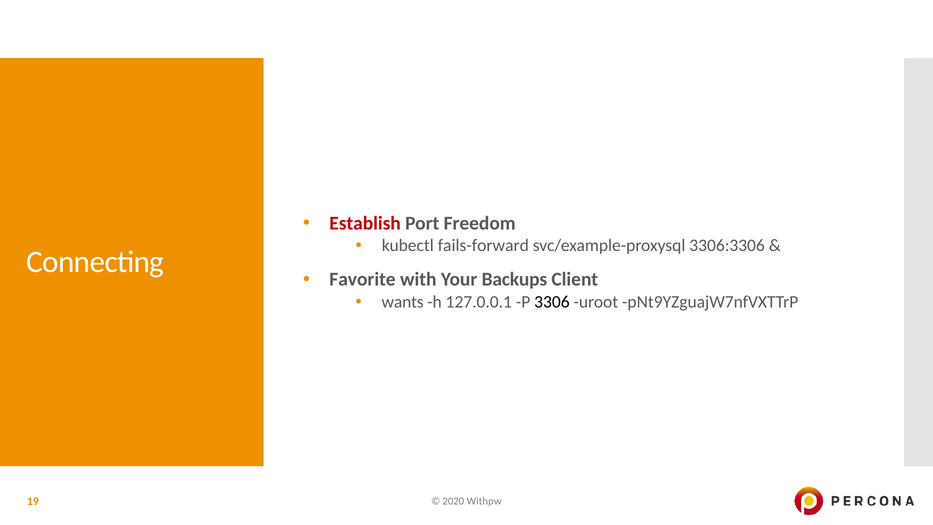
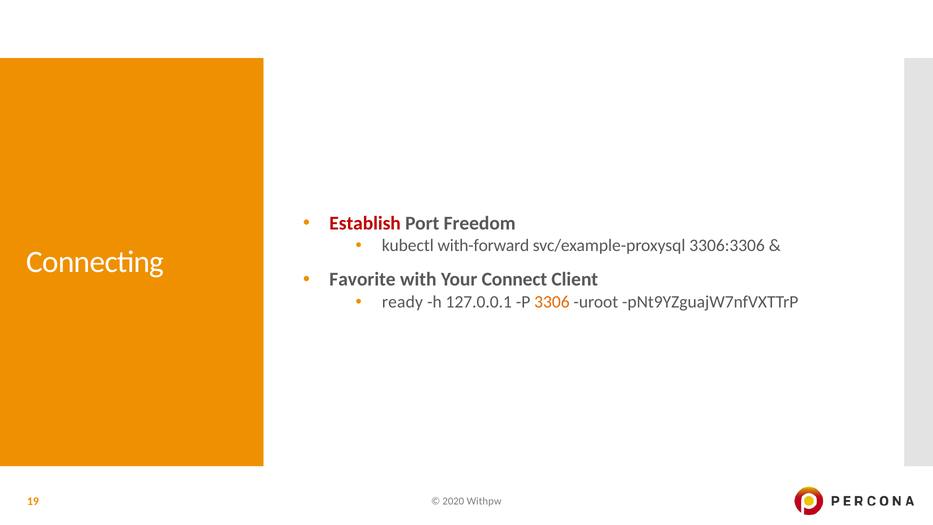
fails-forward: fails-forward -> with-forward (483, 245)
Backups: Backups -> Connect (514, 279)
wants: wants -> ready (402, 302)
3306 colour: black -> orange (552, 302)
